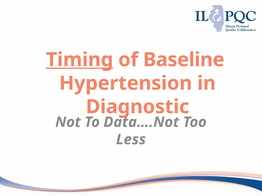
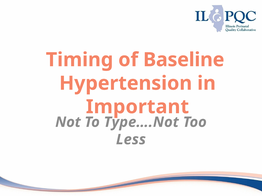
Timing underline: present -> none (80, 60)
Diagnostic: Diagnostic -> Important (137, 107)
Data….Not: Data….Not -> Type….Not (141, 122)
